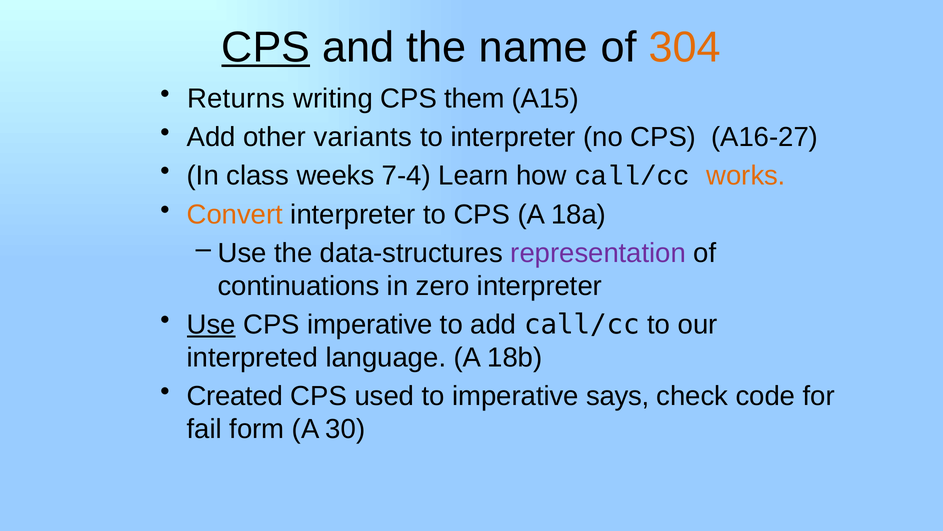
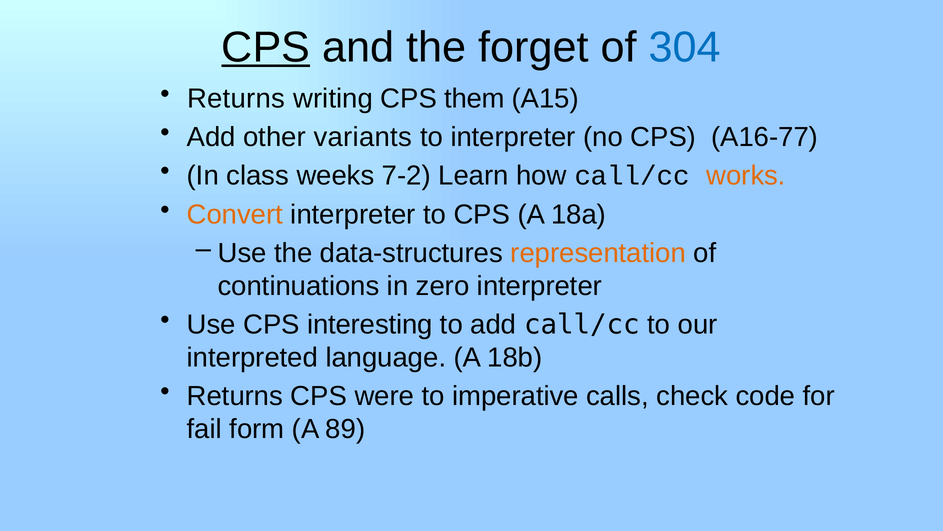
name: name -> forget (534, 47)
304 colour: orange -> blue (685, 47)
A16-27: A16-27 -> A16-77 (765, 137)
7-4: 7-4 -> 7-2 (406, 176)
representation colour: purple -> orange (598, 253)
Use underline: present -> none (211, 324)
CPS imperative: imperative -> interesting (370, 324)
Created: Created -> Returns (235, 396)
used: used -> were (384, 396)
says: says -> calls (618, 396)
30: 30 -> 89 (345, 429)
